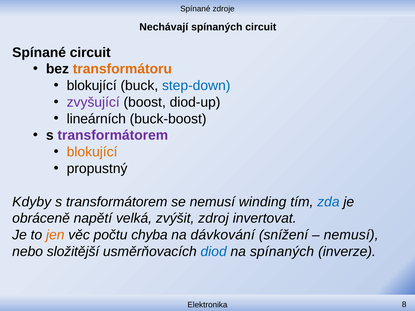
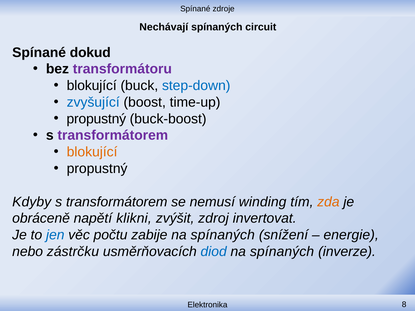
Spínané circuit: circuit -> dokud (90, 53)
transformátoru colour: orange -> purple (122, 69)
zvyšující colour: purple -> blue (93, 102)
diod-up: diod-up -> time-up (195, 102)
lineárních: lineárních -> propustný (96, 119)
zda colour: blue -> orange (328, 202)
velká: velká -> klikni (134, 219)
jen colour: orange -> blue (55, 235)
chyba: chyba -> zabije (149, 235)
dávkování: dávkování -> spínaných (223, 235)
nemusí: nemusí -> energie (351, 235)
složitější: složitější -> zástrčku (73, 252)
